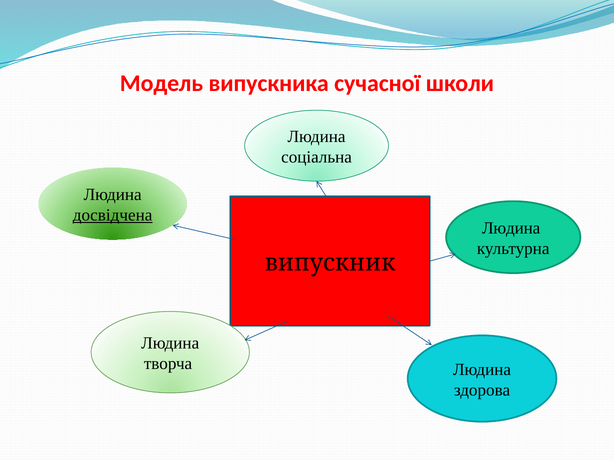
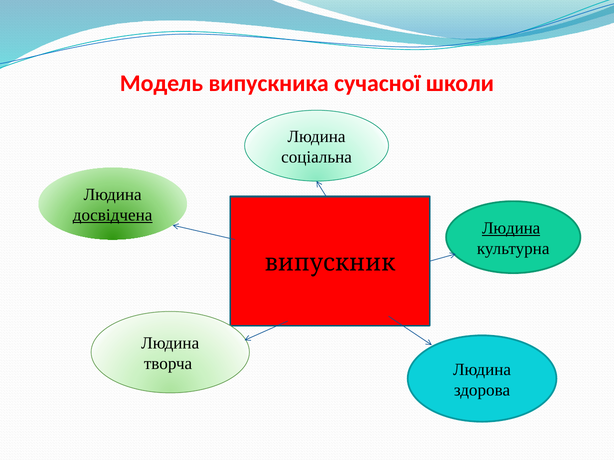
Людина underline: none -> present (511, 228)
